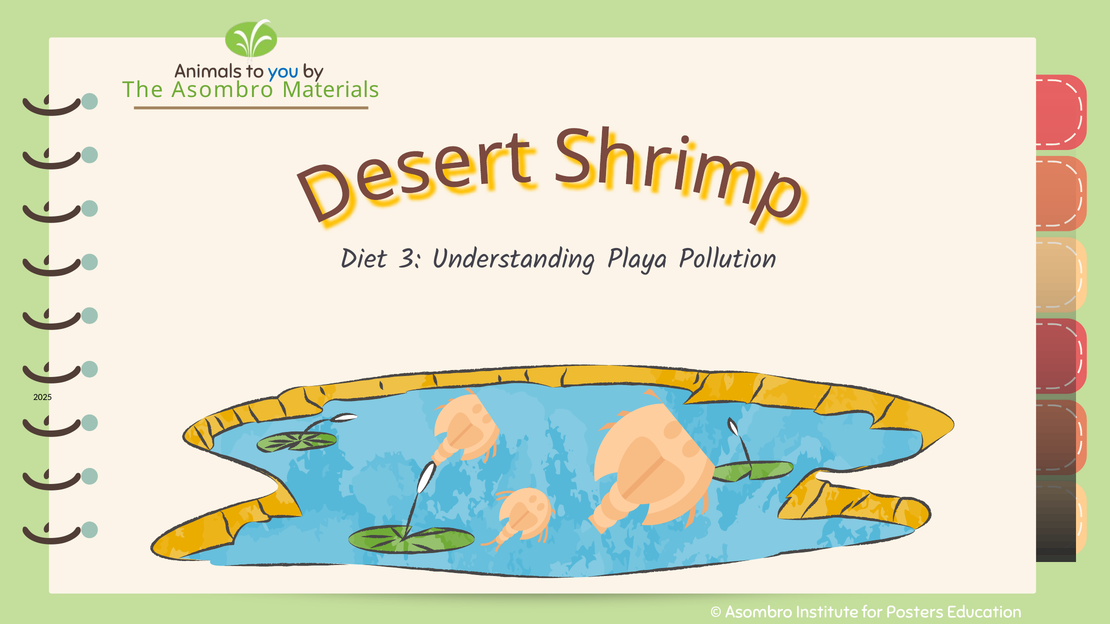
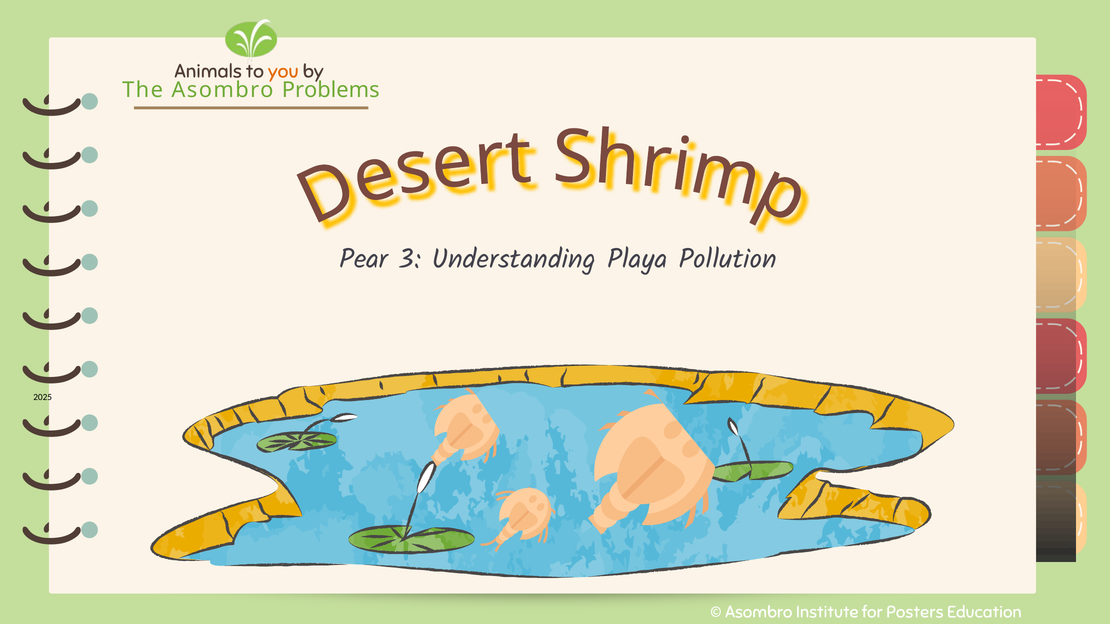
you colour: blue -> orange (283, 71)
Materials: Materials -> Problems (331, 90)
Diet: Diet -> Pear (364, 259)
